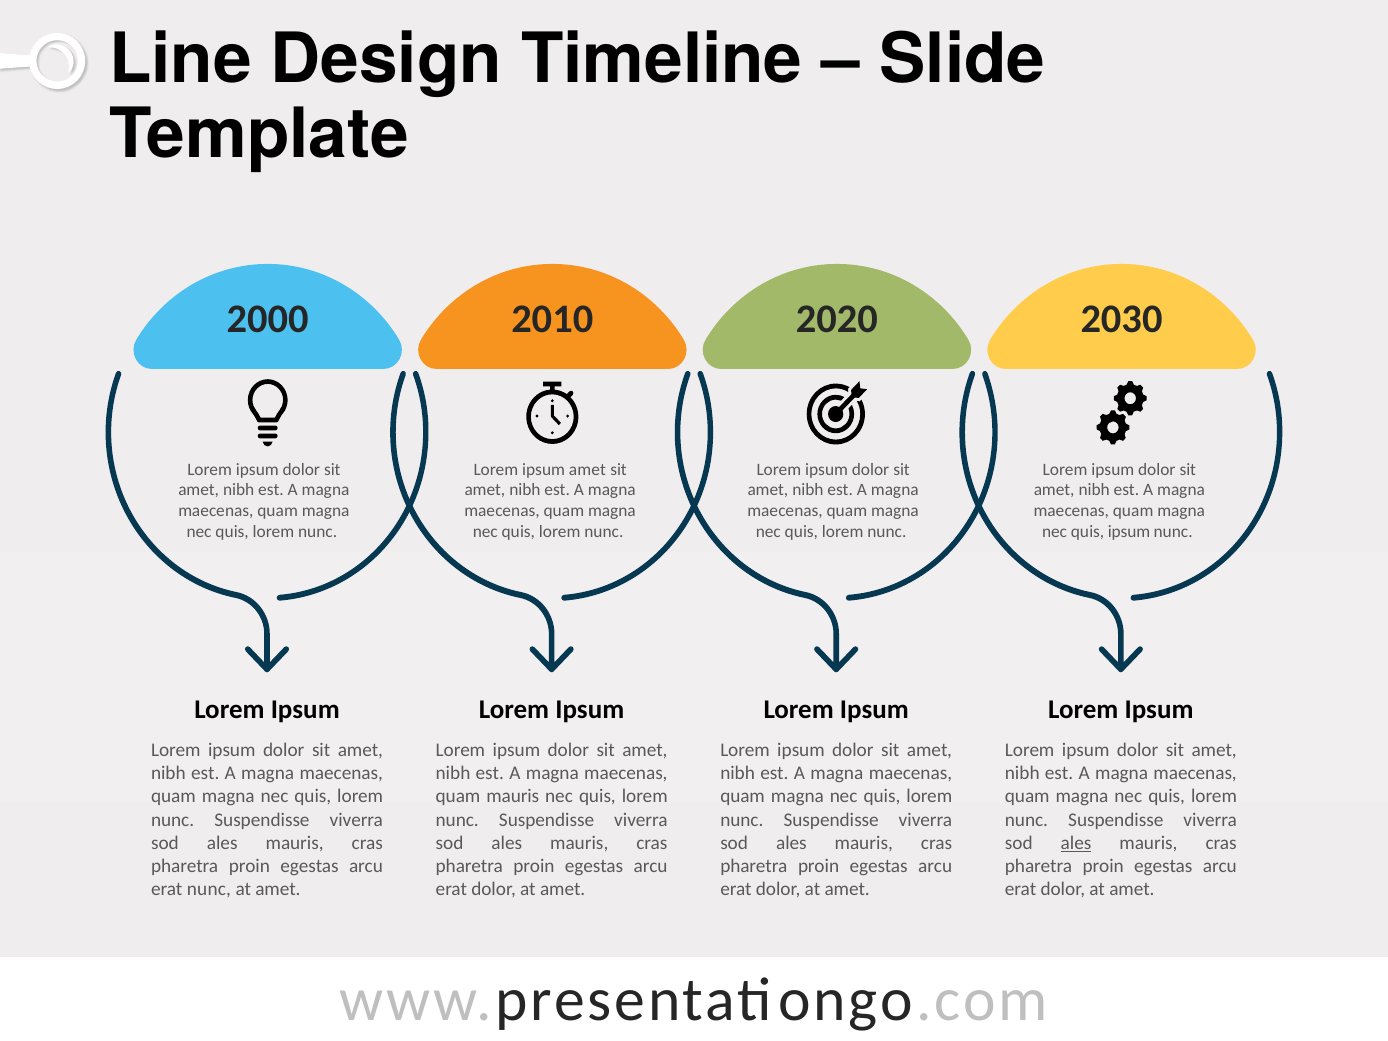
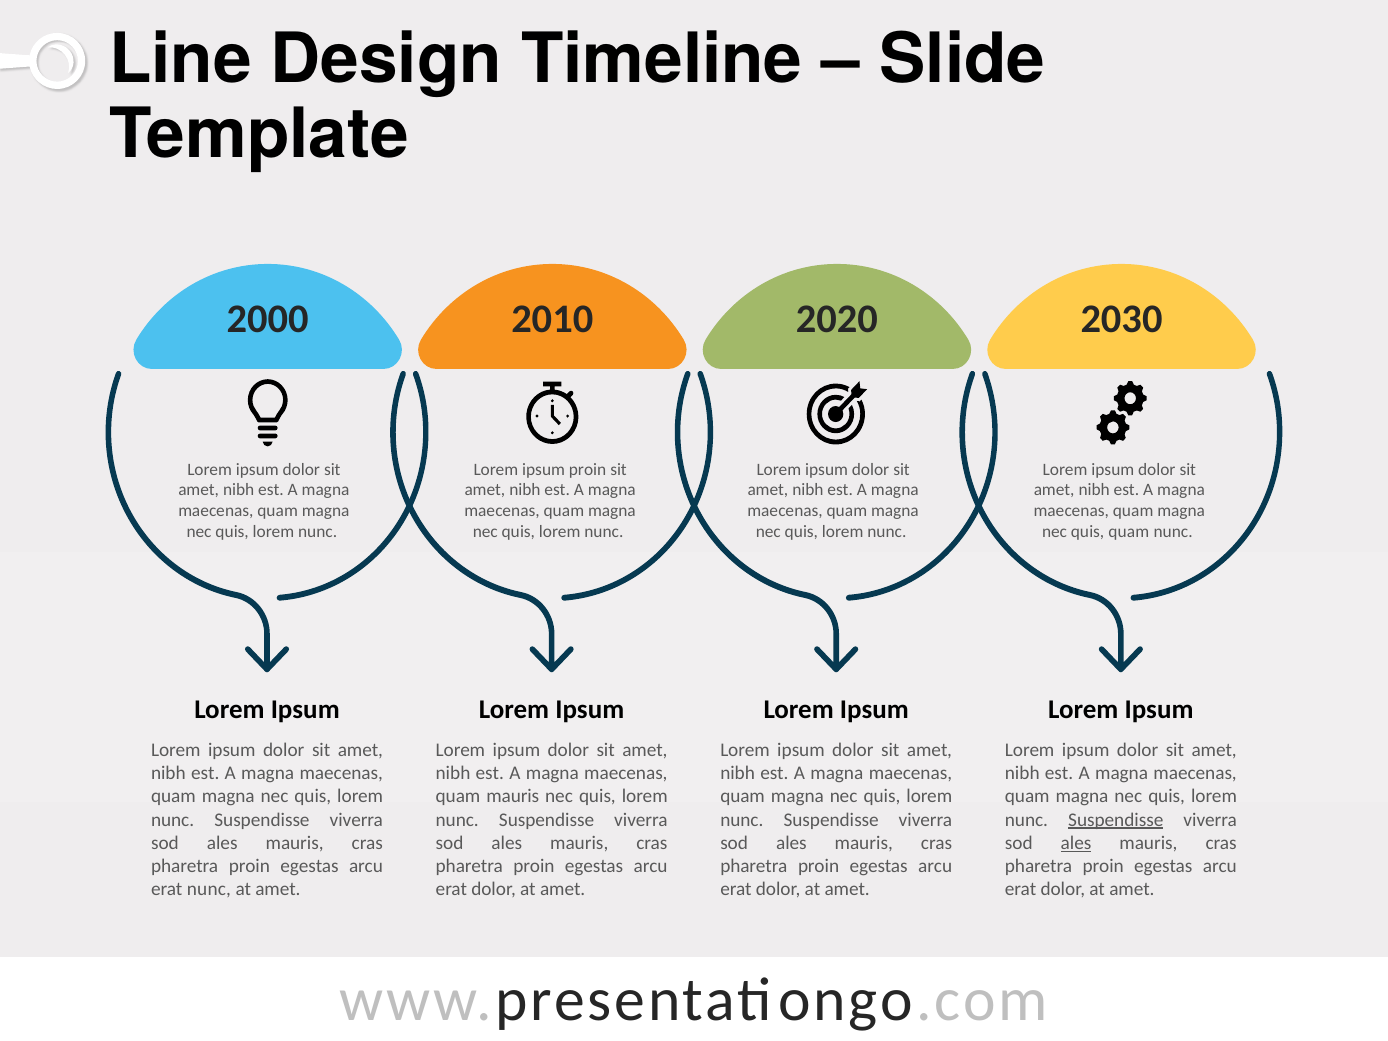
ipsum amet: amet -> proin (588, 469)
quis ipsum: ipsum -> quam (1129, 532)
Suspendisse underline: none -> present (1116, 820)
